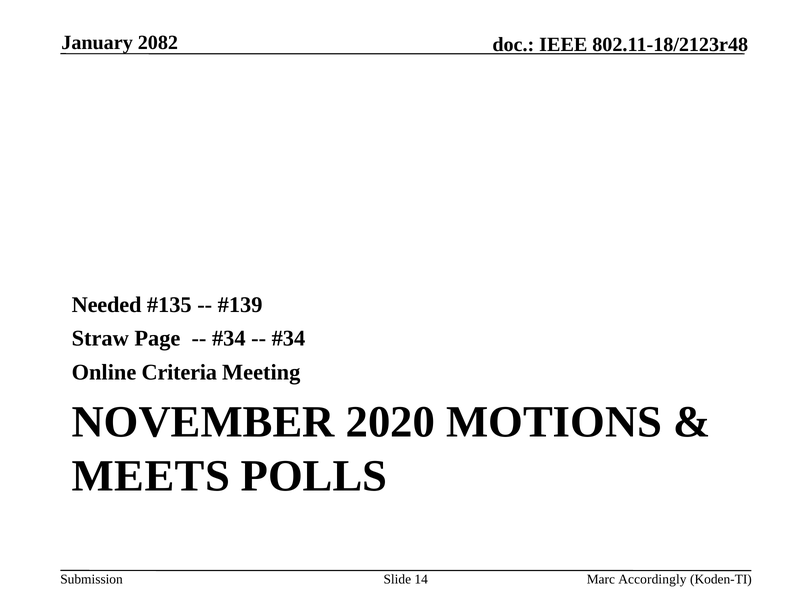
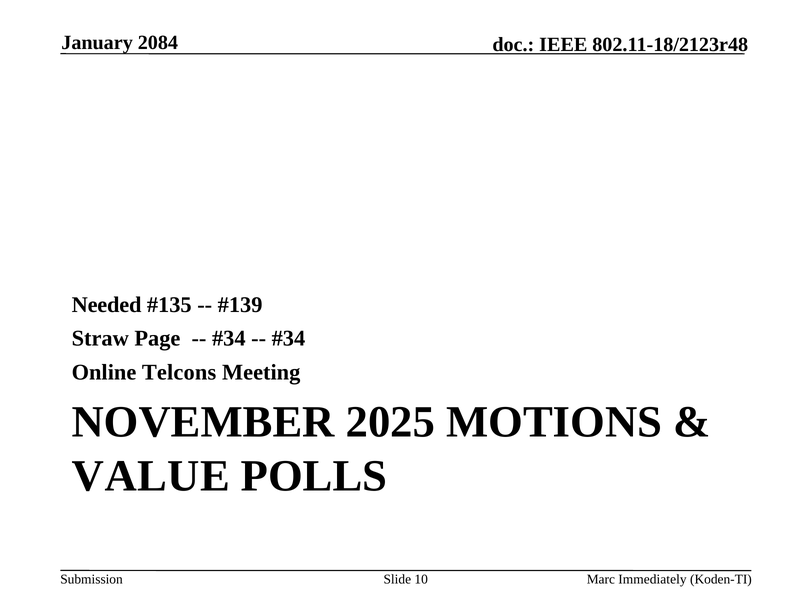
2082: 2082 -> 2084 (158, 43)
Criteria: Criteria -> Telcons (179, 372)
2020: 2020 -> 2025 (390, 422)
MEETS: MEETS -> VALUE (151, 476)
14: 14 -> 10 (421, 579)
Accordingly: Accordingly -> Immediately (652, 579)
